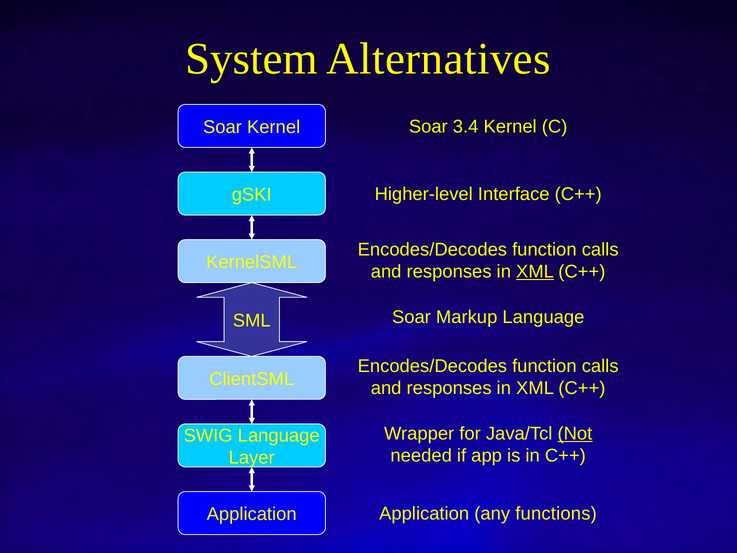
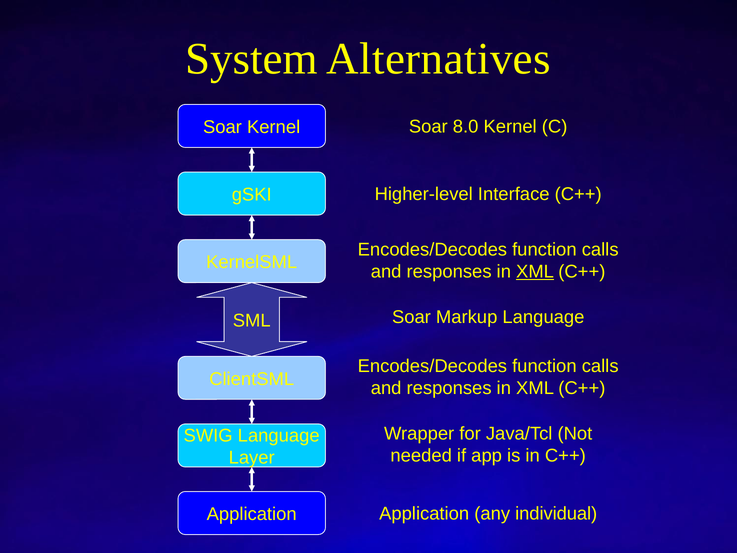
3.4: 3.4 -> 8.0 (466, 126)
Not underline: present -> none (575, 434)
functions: functions -> individual (556, 513)
